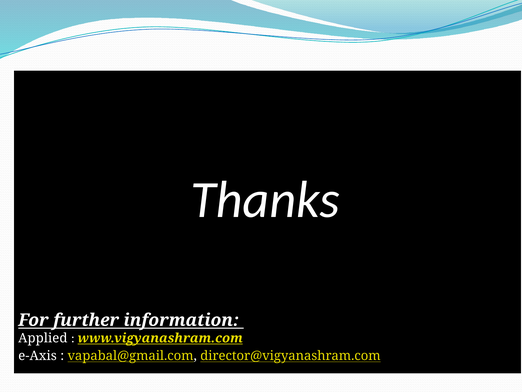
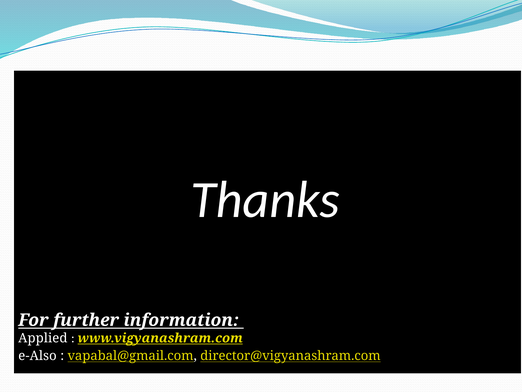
e-Axis: e-Axis -> e-Also (38, 355)
